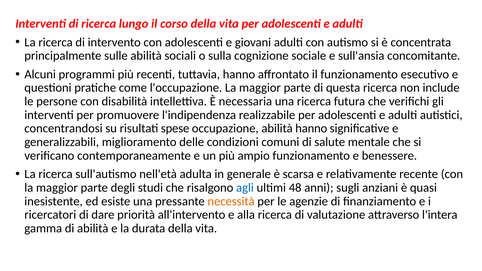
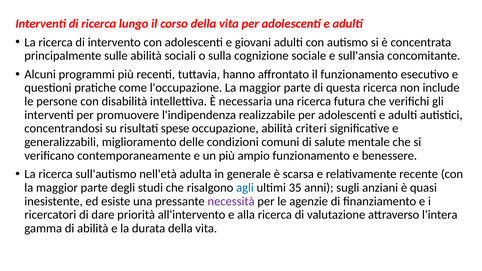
abilità hanno: hanno -> criteri (311, 129)
48: 48 -> 35 (295, 188)
necessità colour: orange -> purple (231, 201)
